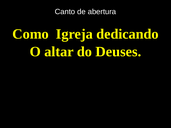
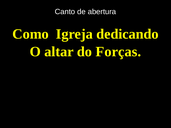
Deuses: Deuses -> Forças (118, 52)
